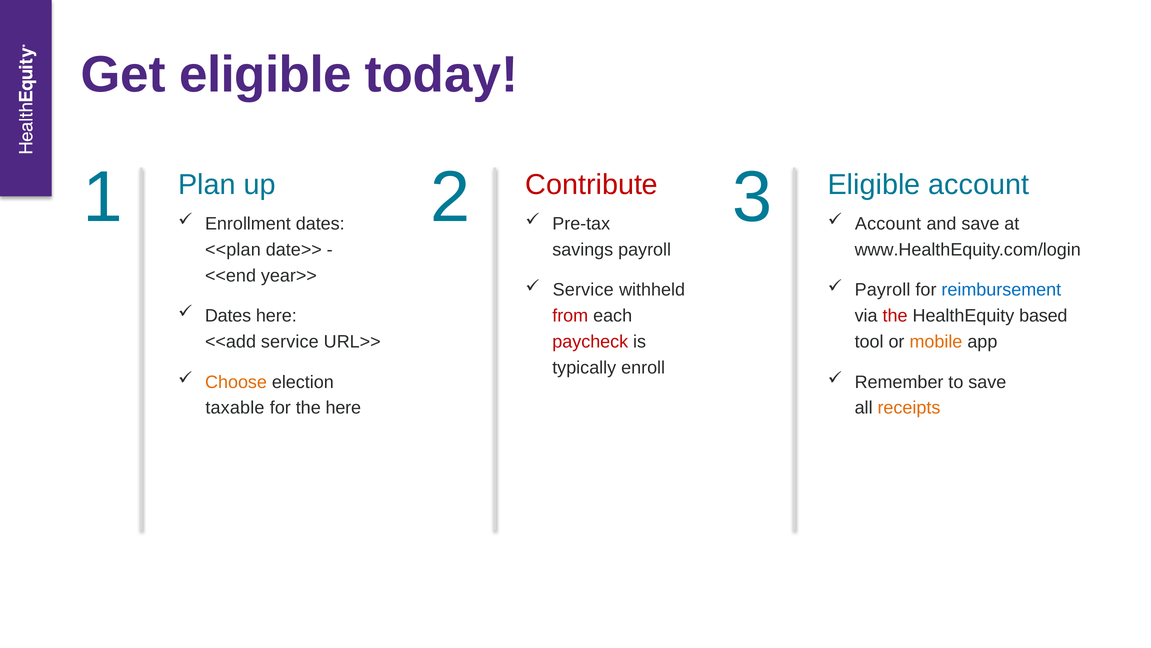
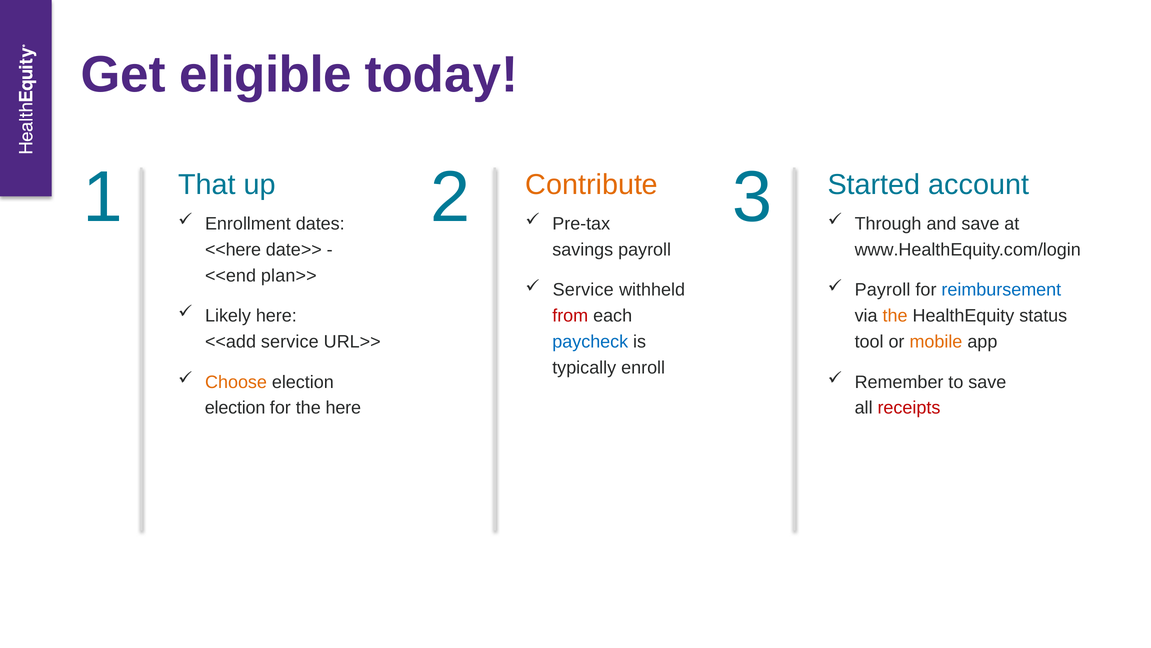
Plan: Plan -> That (207, 185)
Contribute colour: red -> orange (592, 185)
3 Eligible: Eligible -> Started (874, 185)
Account: Account -> Through (888, 224)
<<plan: <<plan -> <<here (233, 249)
year>>: year>> -> plan>> (289, 275)
Dates: Dates -> Likely (228, 316)
the colour: red -> orange (895, 316)
based: based -> status (1043, 316)
paycheck colour: red -> blue (590, 342)
taxable: taxable -> election (235, 408)
receipts colour: orange -> red (909, 408)
